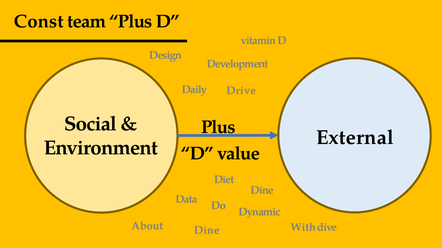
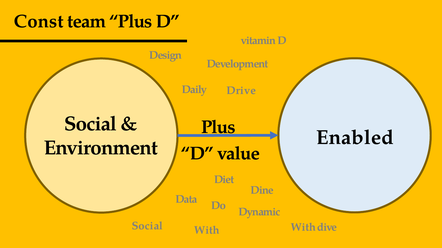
External: External -> Enabled (355, 138)
About: About -> Social (147, 226)
Dine: Dine -> With (207, 231)
